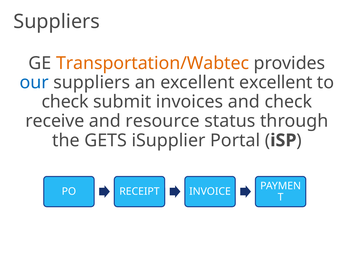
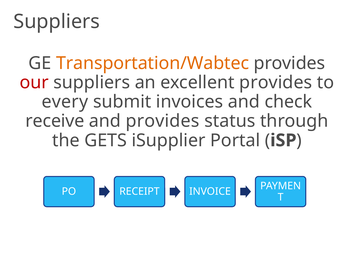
our colour: blue -> red (34, 82)
excellent excellent: excellent -> provides (276, 82)
check: check -> every (65, 102)
and resource: resource -> provides (163, 121)
